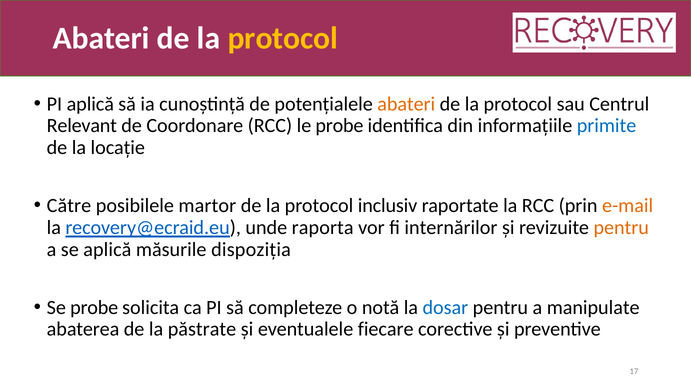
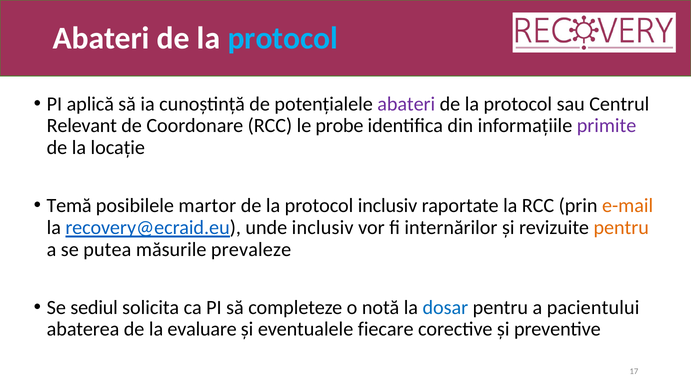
protocol colour: yellow -> light blue (283, 38)
abateri colour: orange -> purple (406, 104)
primite colour: blue -> purple (607, 126)
Către: Către -> Temă (69, 205)
unde raporta: raporta -> inclusiv (323, 227)
se aplică: aplică -> putea (107, 249)
dispoziția: dispoziția -> prevaleze (251, 249)
Se probe: probe -> sediul (94, 307)
manipulate: manipulate -> pacientului (593, 307)
păstrate: păstrate -> evaluare (202, 329)
